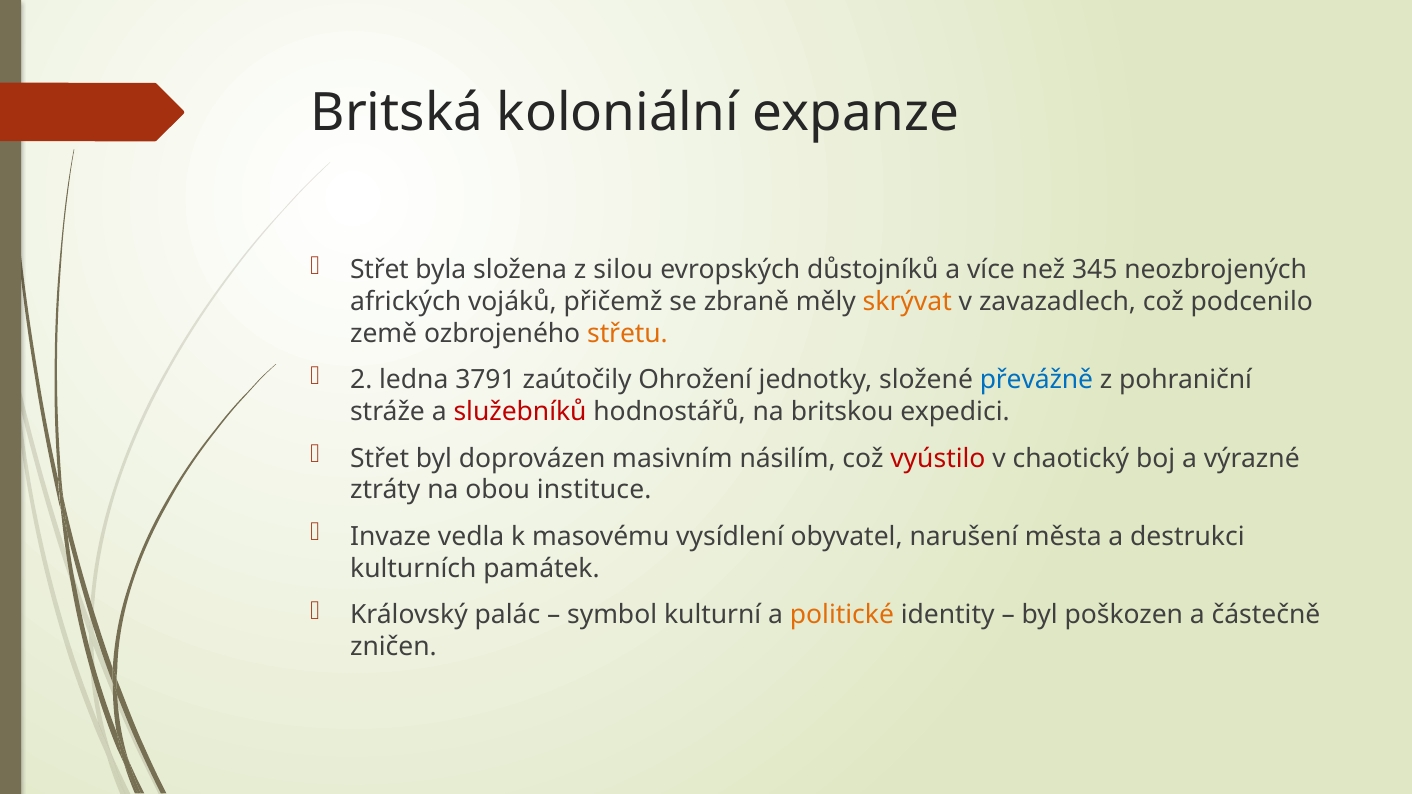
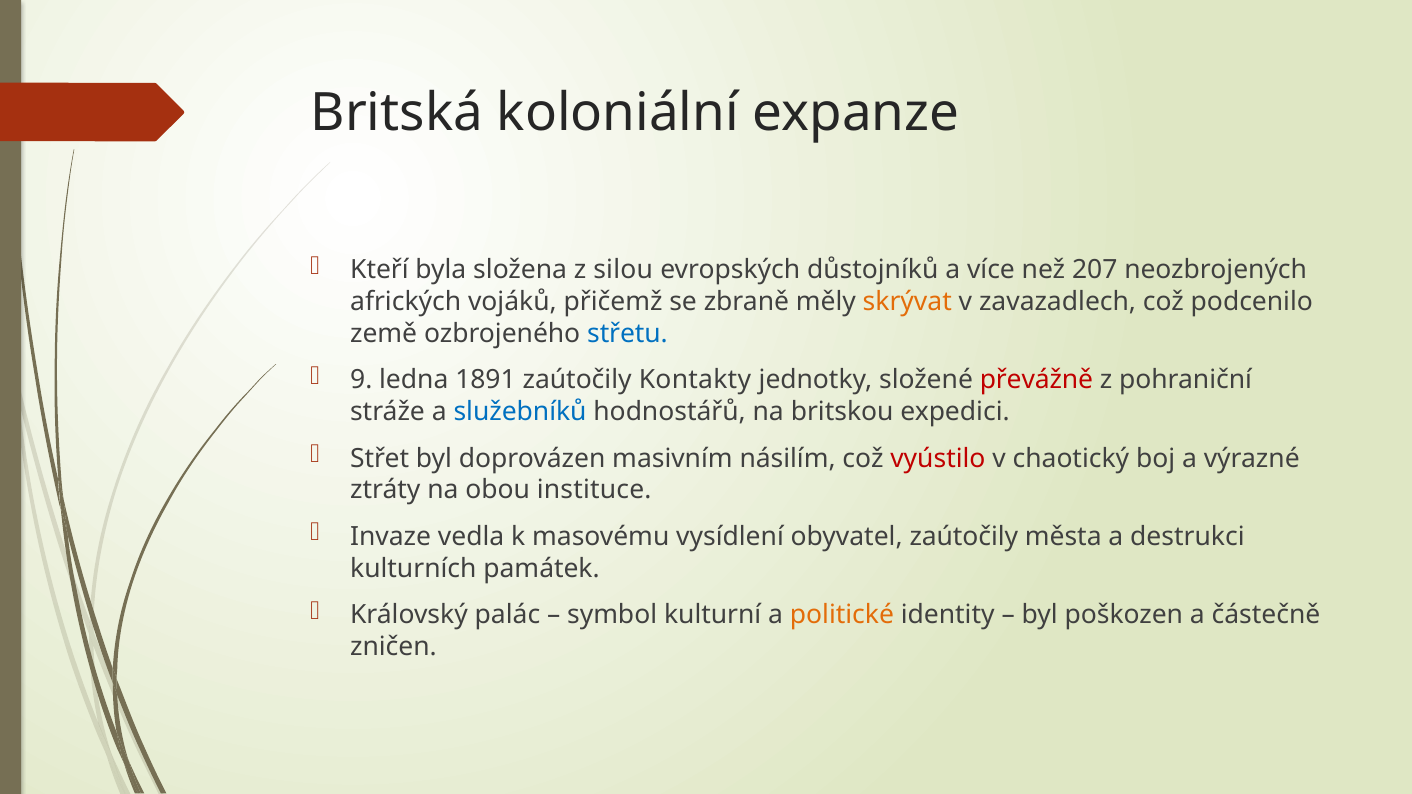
Střet: Střet -> Kteří (379, 270)
345: 345 -> 207 (1095, 270)
střetu colour: orange -> blue (627, 334)
2: 2 -> 9 (361, 380)
3791: 3791 -> 1891 (485, 380)
Ohrožení: Ohrožení -> Kontakty (695, 380)
převážně colour: blue -> red (1036, 380)
služebníků colour: red -> blue (520, 412)
obyvatel narušení: narušení -> zaútočily (964, 537)
